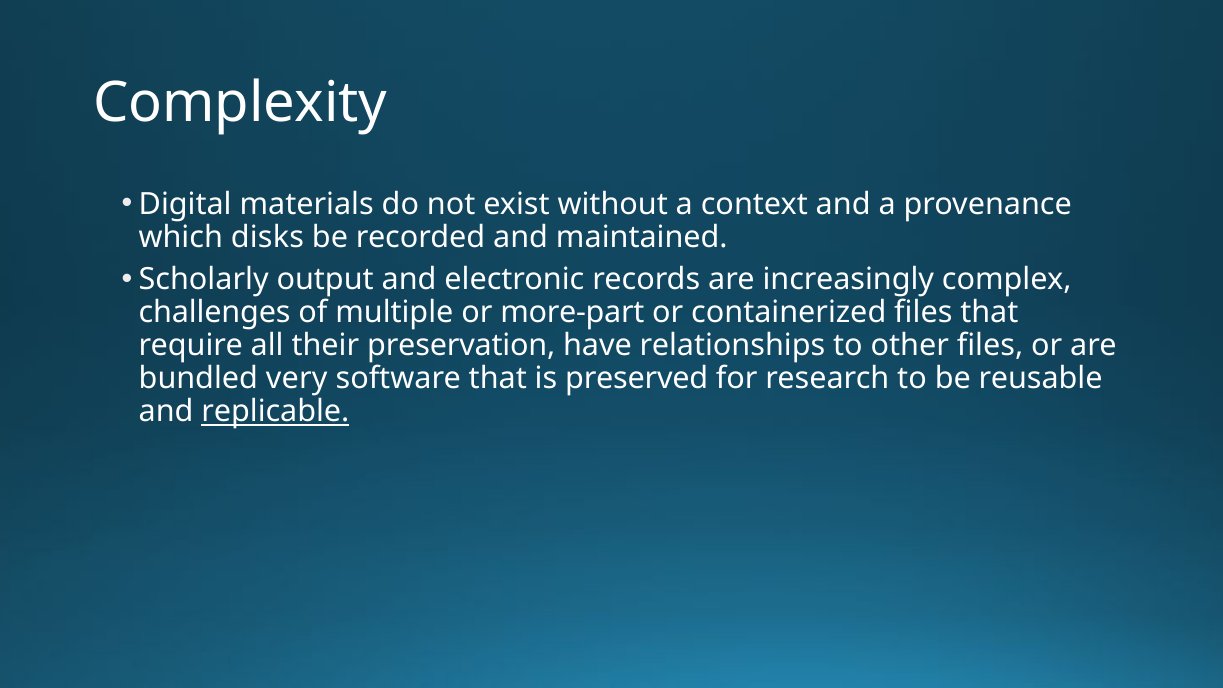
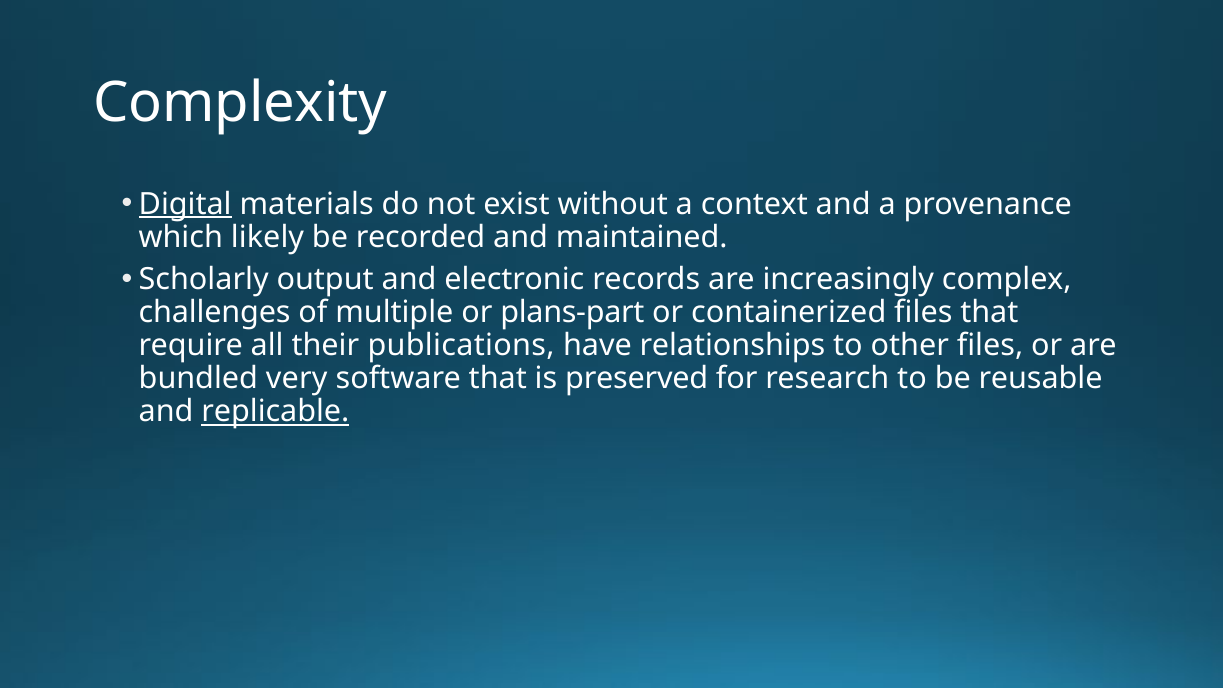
Digital underline: none -> present (185, 204)
disks: disks -> likely (268, 237)
more-part: more-part -> plans-part (572, 313)
preservation: preservation -> publications (461, 346)
